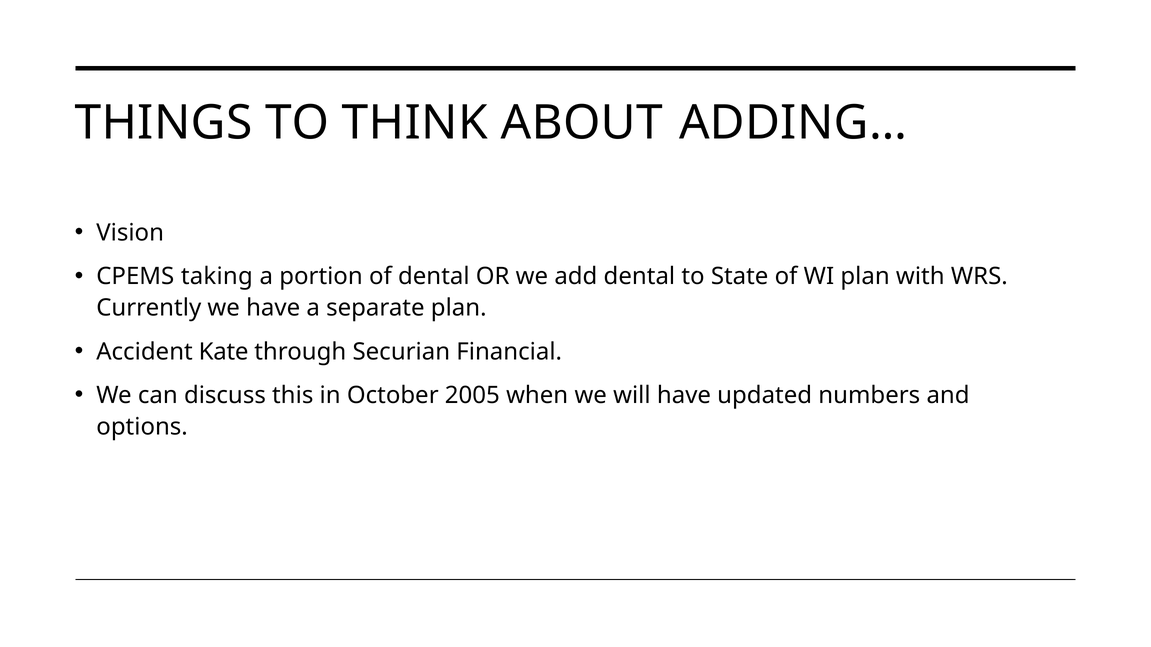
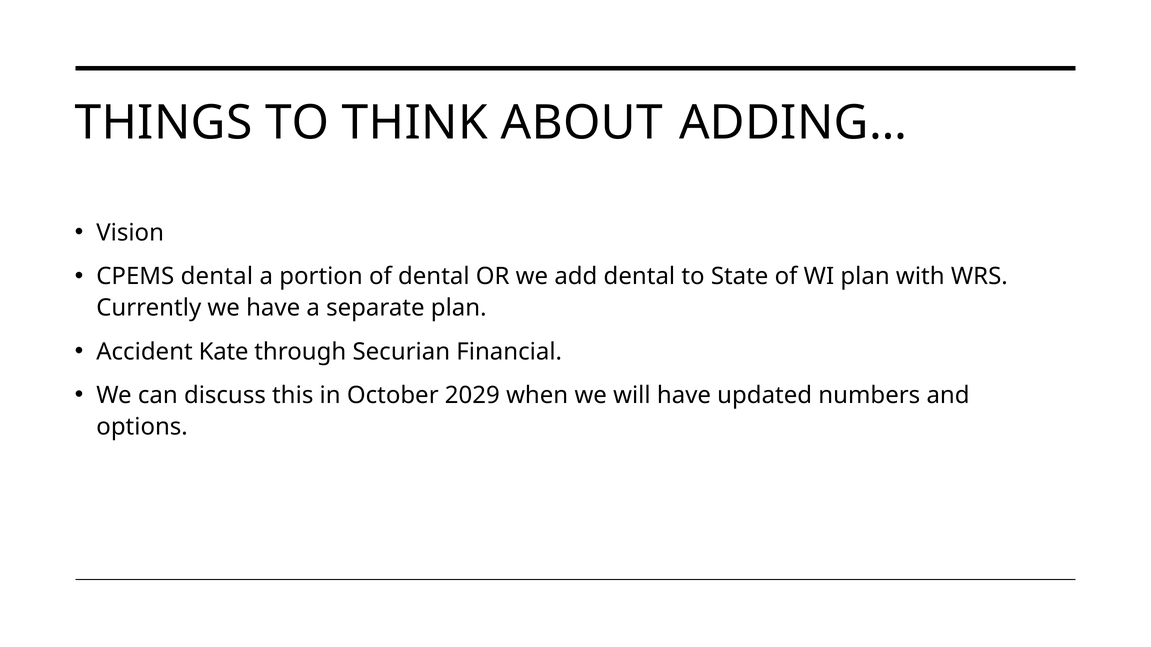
CPEMS taking: taking -> dental (217, 277)
2005: 2005 -> 2029 (472, 396)
